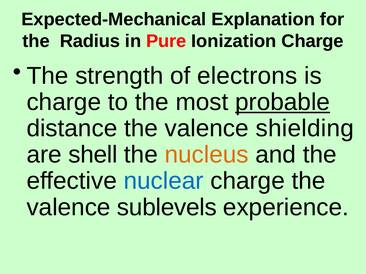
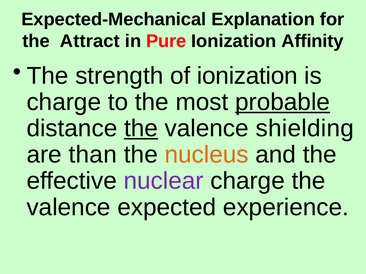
Radius: Radius -> Attract (90, 41)
Ionization Charge: Charge -> Affinity (313, 41)
of electrons: electrons -> ionization (247, 76)
the underline: none -> present (141, 129)
shell: shell -> than (93, 155)
nuclear colour: blue -> purple (164, 181)
sublevels: sublevels -> expected (167, 208)
